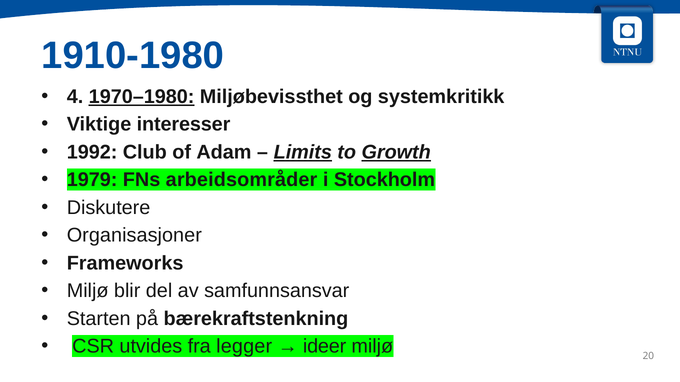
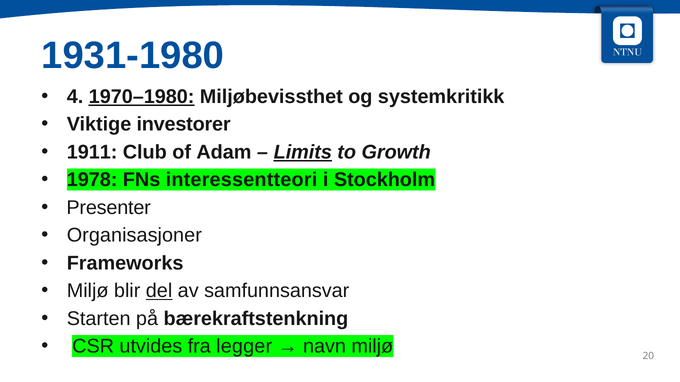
1910-1980: 1910-1980 -> 1931-1980 (133, 55)
interesser: interesser -> investorer (184, 125)
1992: 1992 -> 1911 (92, 152)
Growth underline: present -> none (396, 152)
1979: 1979 -> 1978 (92, 180)
arbeidsområder: arbeidsområder -> interessentteori (241, 180)
Diskutere: Diskutere -> Presenter (109, 208)
del underline: none -> present (159, 291)
ideer: ideer -> navn (325, 347)
